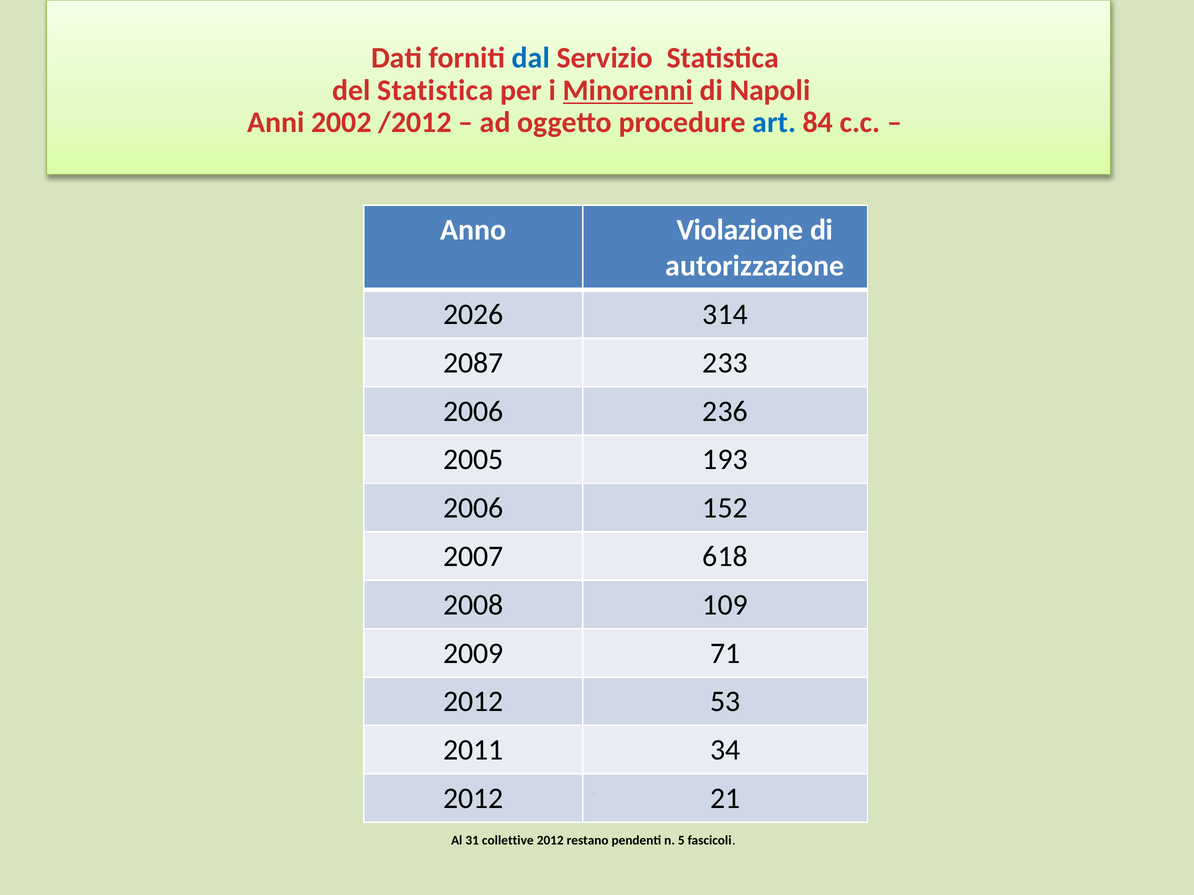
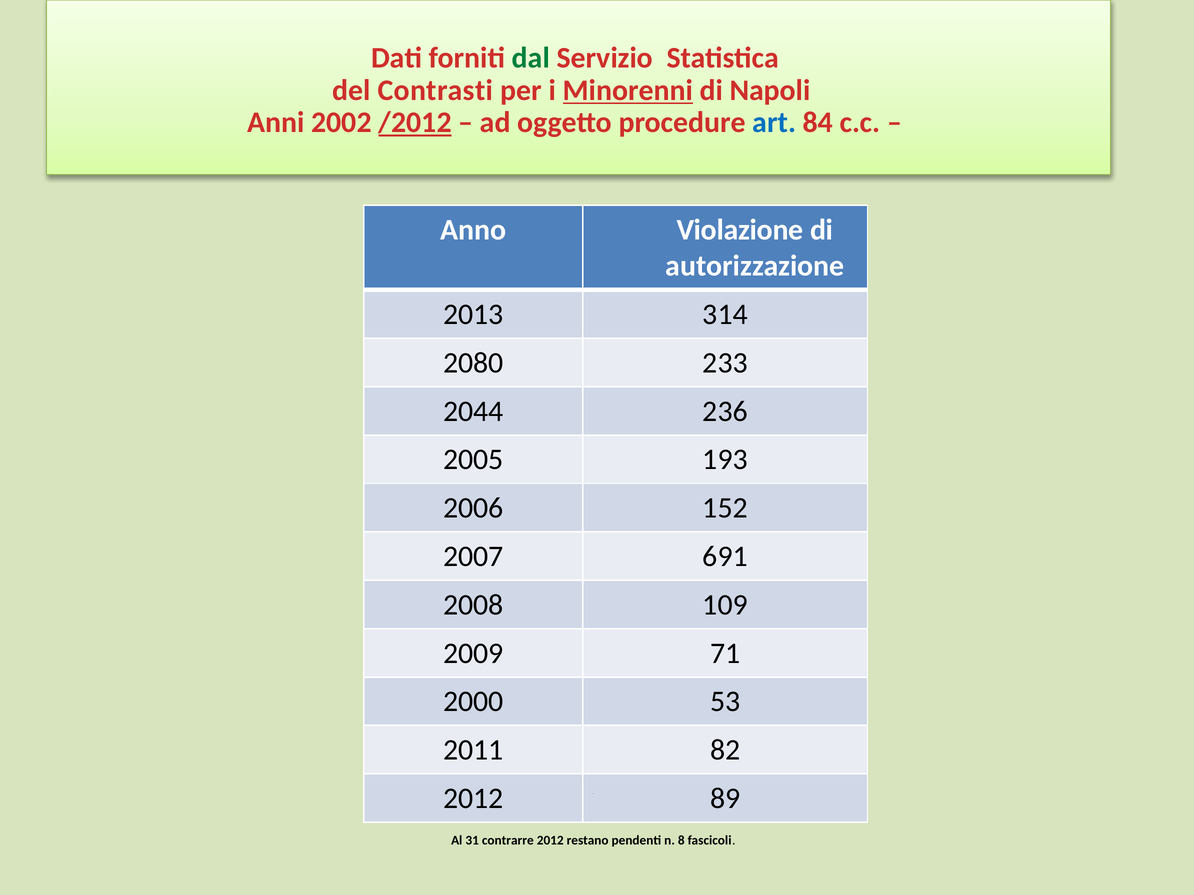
dal colour: blue -> green (531, 58)
del Statistica: Statistica -> Contrasti (435, 90)
/2012 underline: none -> present (415, 123)
2026: 2026 -> 2013 (473, 315)
2087: 2087 -> 2080 (473, 363)
2006: 2006 -> 2044 (473, 411)
618: 618 -> 691 (725, 557)
2012: 2012 -> 2000 (473, 702)
34: 34 -> 82 (725, 750)
21: 21 -> 89 (725, 799)
collettive: collettive -> contrarre (508, 841)
5: 5 -> 8 (681, 841)
